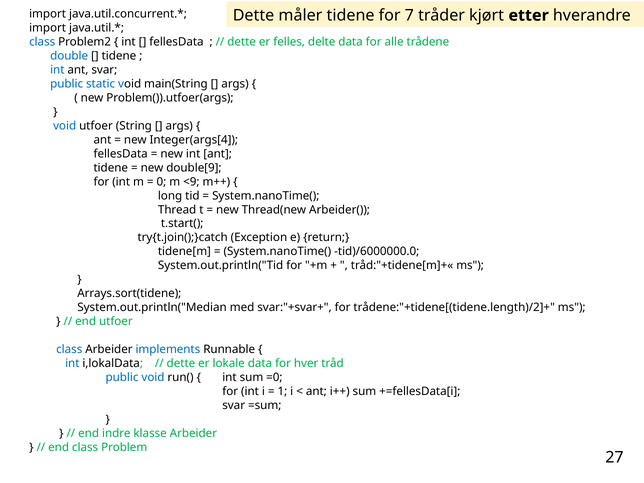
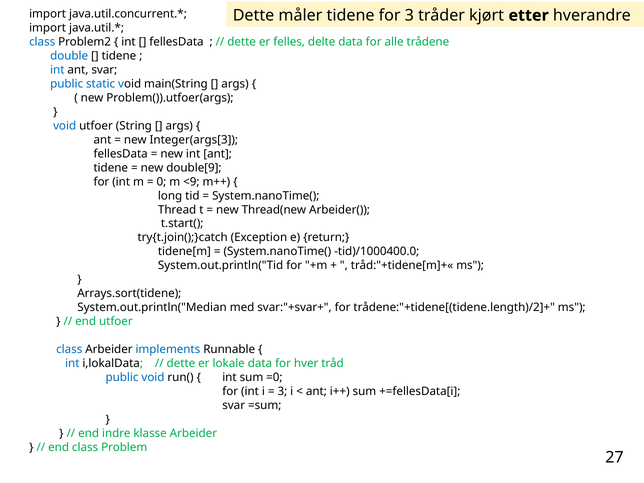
for 7: 7 -> 3 (409, 15)
Integer(args[4: Integer(args[4 -> Integer(args[3 (194, 140)
tid)/6000000.0: tid)/6000000.0 -> tid)/1000400.0 (377, 252)
1: 1 -> 3 (282, 391)
